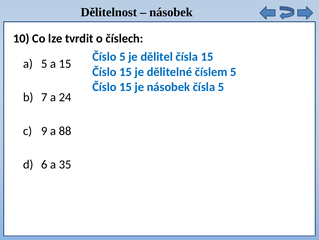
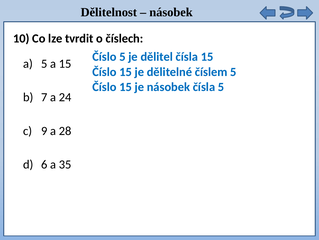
88: 88 -> 28 (65, 131)
